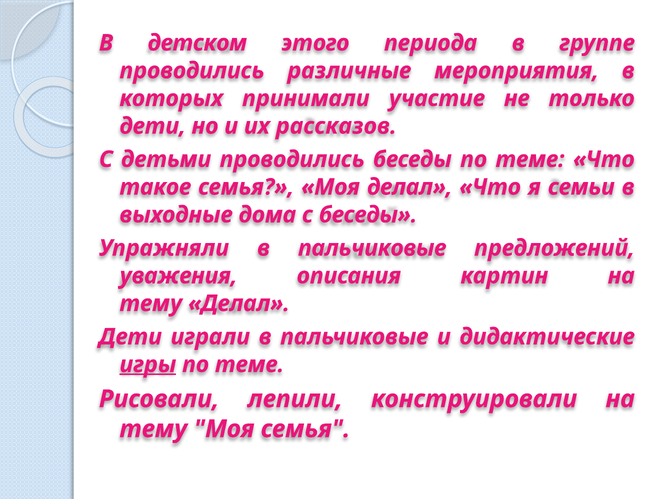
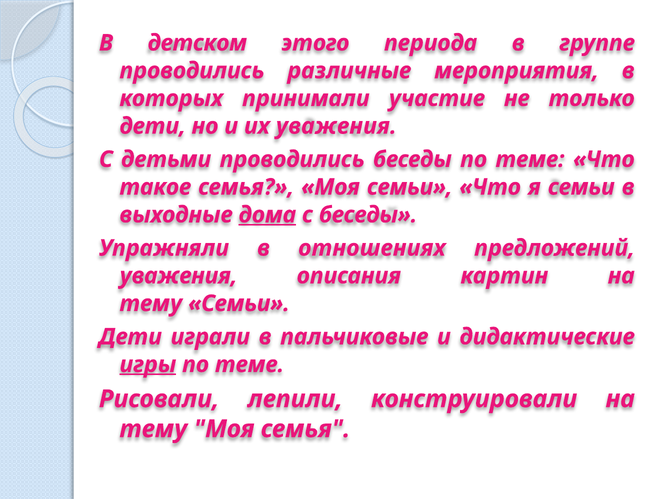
их рассказов: рассказов -> уважения (336, 126)
Моя делал: делал -> семьи (410, 187)
дома underline: none -> present (267, 215)
Упражняли в пальчиковые: пальчиковые -> отношениях (372, 248)
тему Делал: Делал -> Семьи (239, 303)
